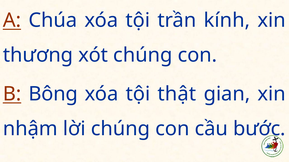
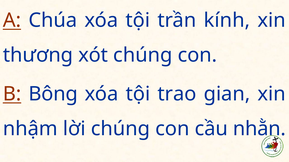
thật: thật -> trao (177, 94)
bước: bước -> nhằn (259, 129)
